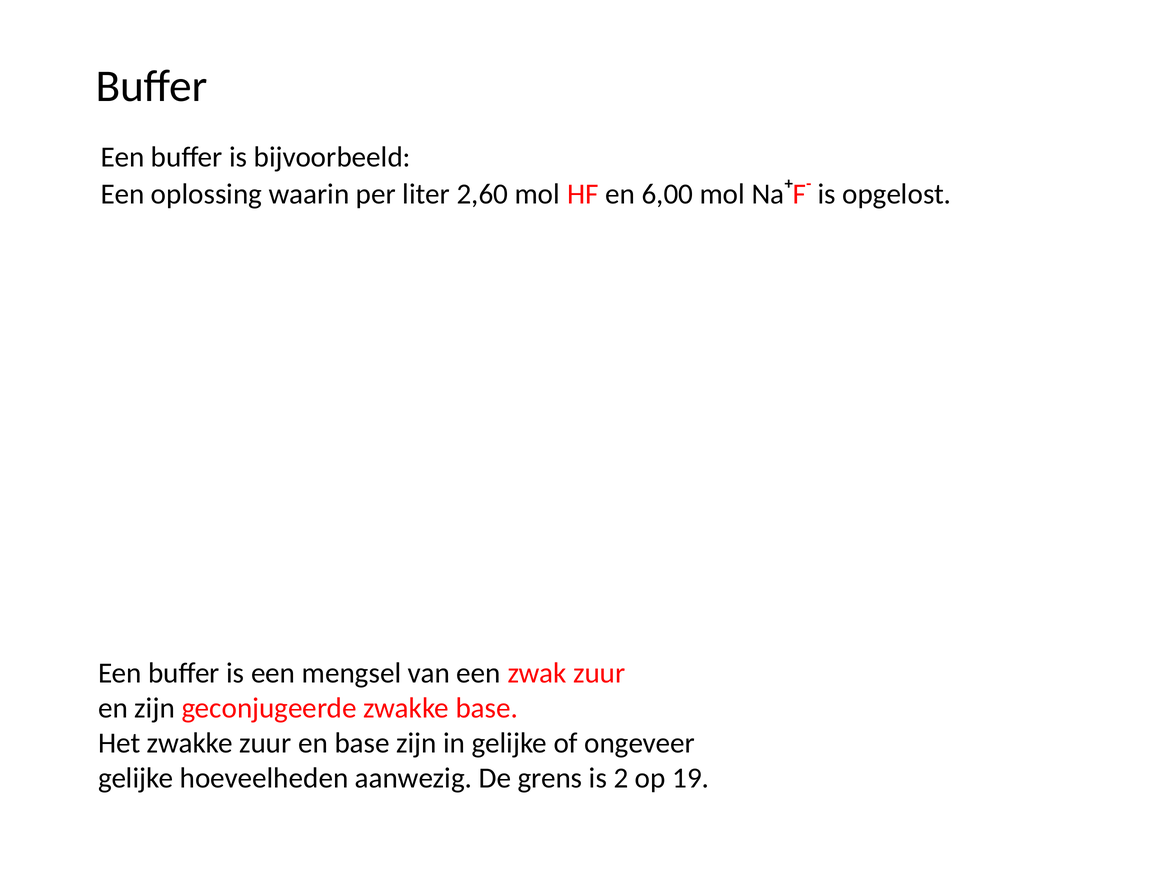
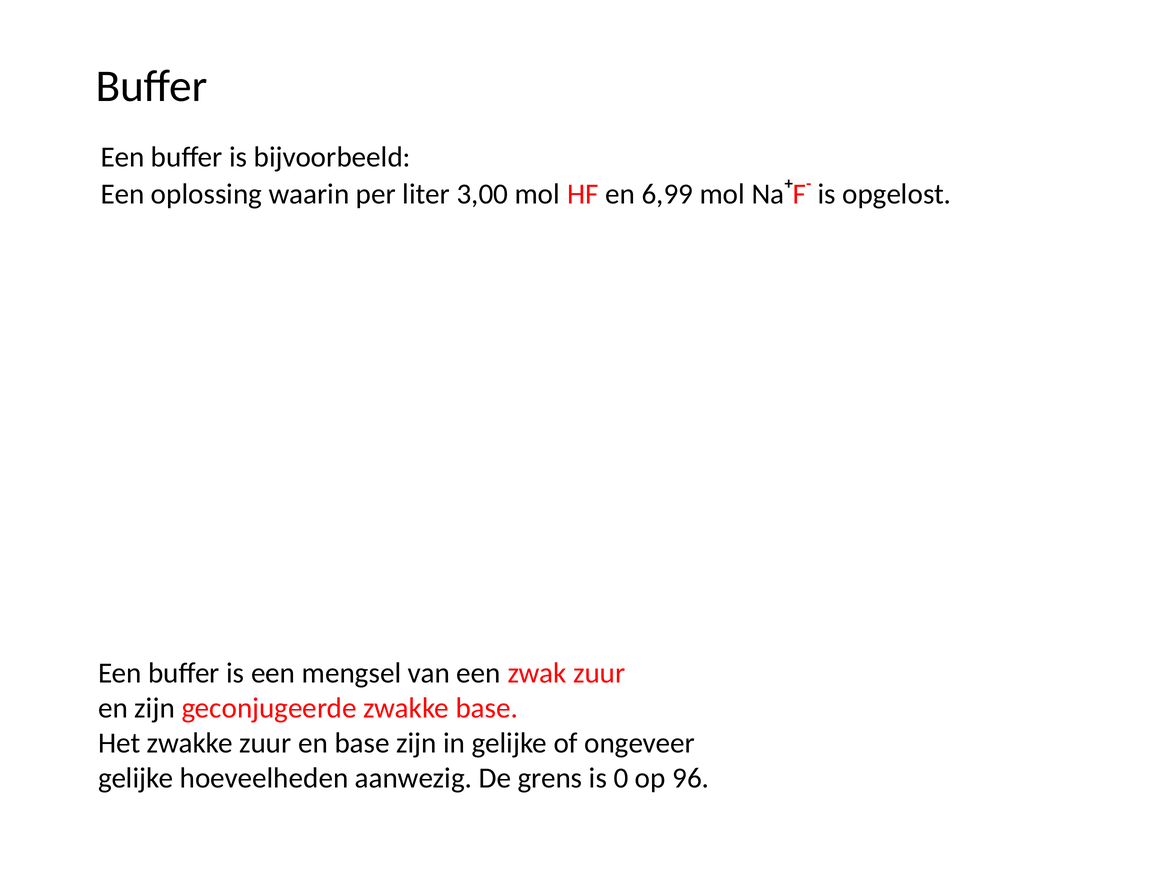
2,60: 2,60 -> 3,00 (482, 194)
6,00: 6,00 -> 6,99 (667, 194)
2: 2 -> 0 (621, 778)
19: 19 -> 96 (691, 778)
